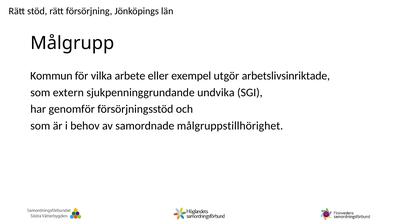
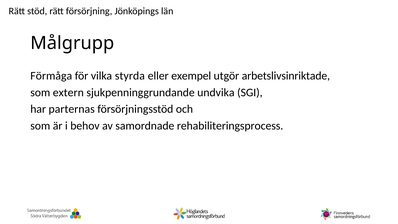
Kommun: Kommun -> Förmåga (51, 76)
arbete: arbete -> styrda (130, 76)
genomför: genomför -> parternas (72, 109)
målgruppstillhörighet: målgruppstillhörighet -> rehabiliteringsprocess (230, 126)
